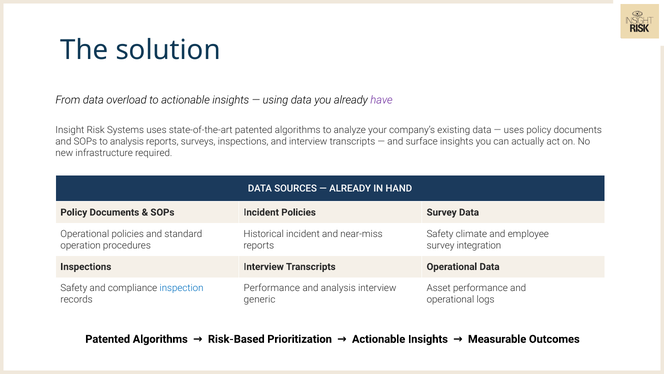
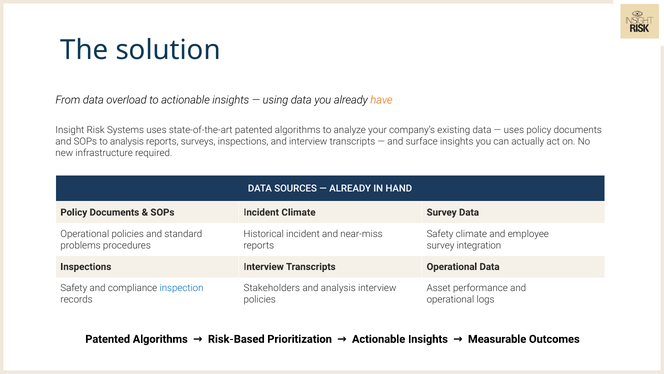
have colour: purple -> orange (382, 100)
Incident Policies: Policies -> Climate (299, 212)
operation: operation -> problems (81, 245)
Performance: Performance -> Stakeholders (272, 288)
generic: generic -> policies (260, 299)
